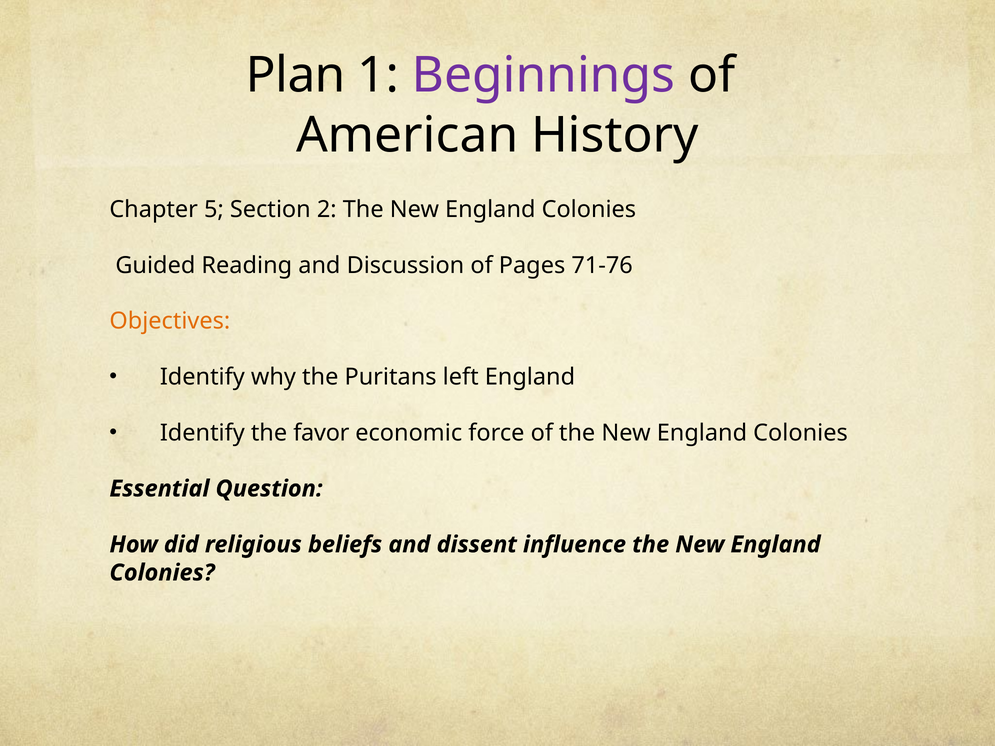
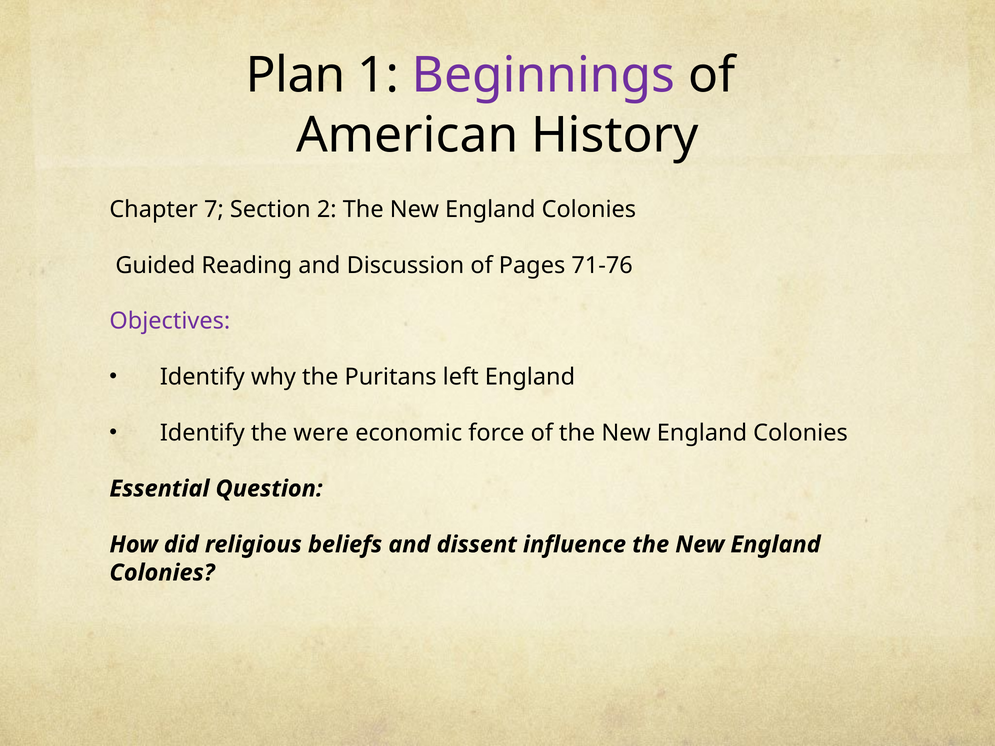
5: 5 -> 7 (214, 210)
Objectives colour: orange -> purple (170, 321)
favor: favor -> were (321, 433)
